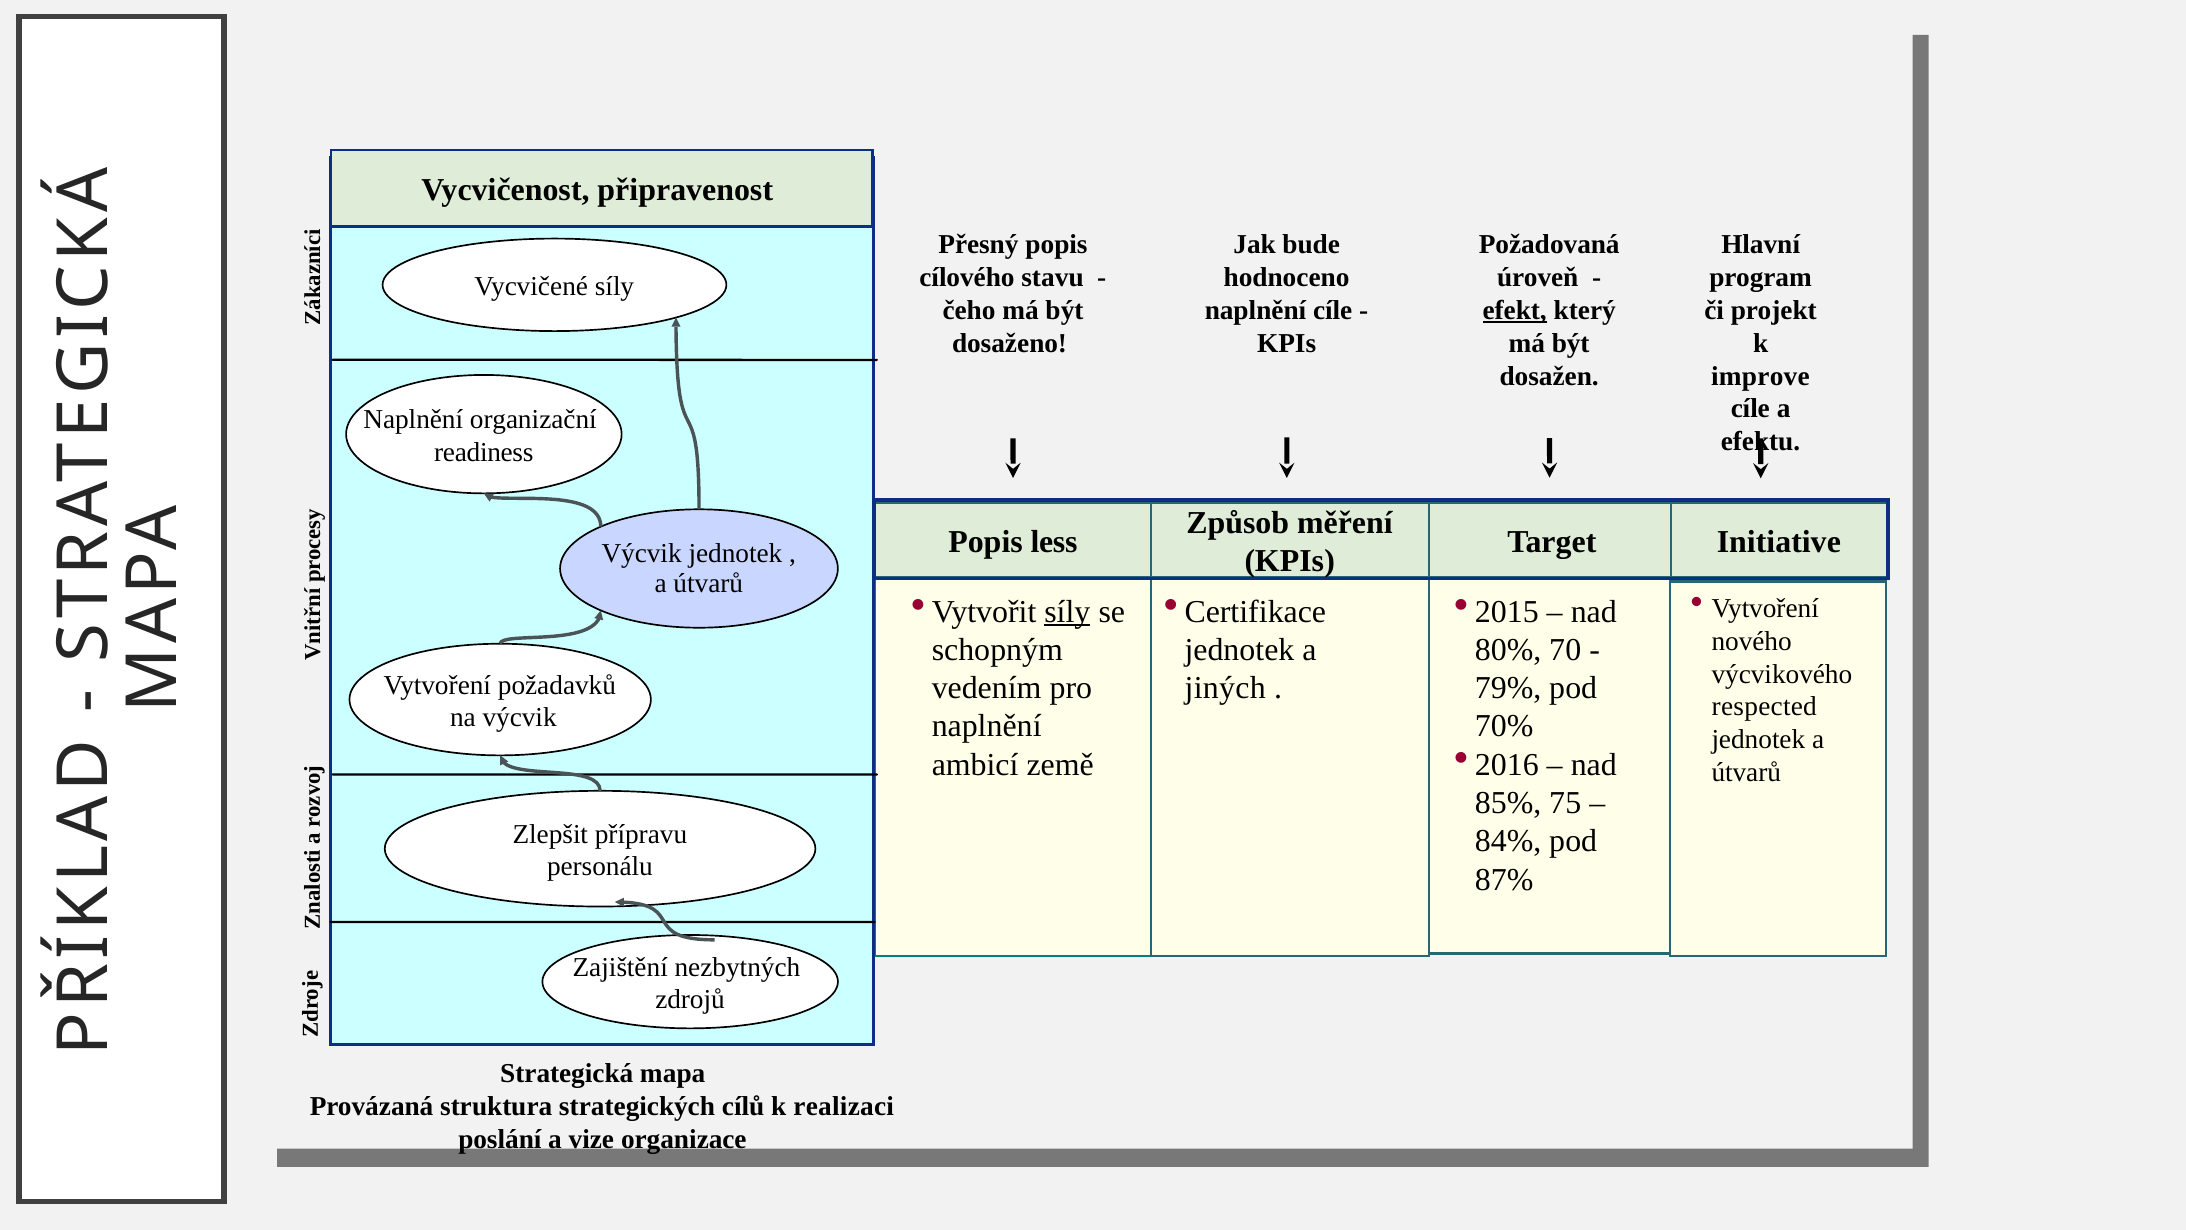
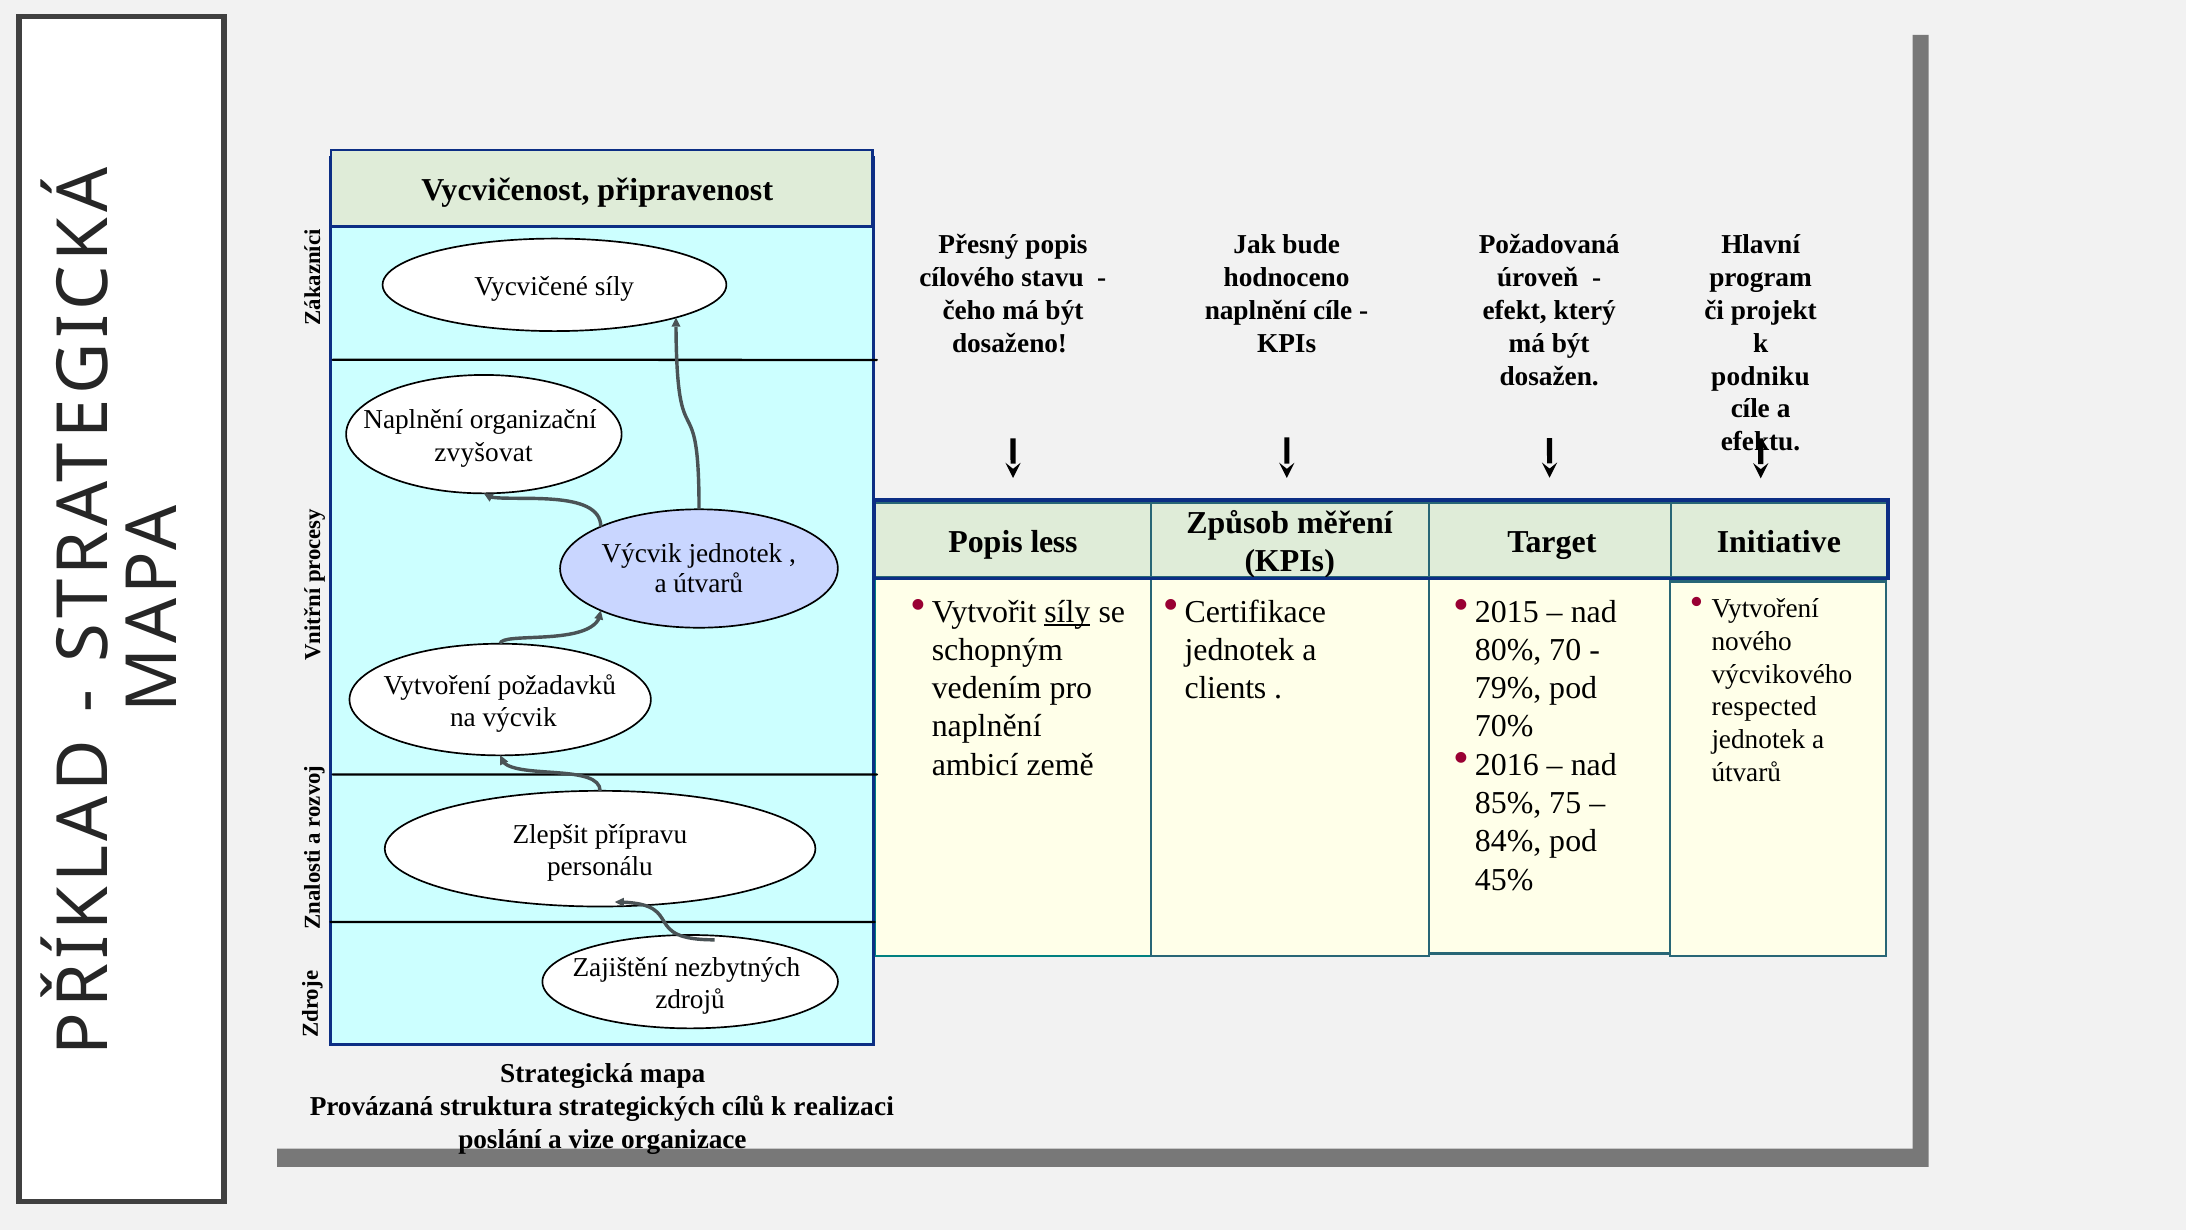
efekt underline: present -> none (1515, 310)
improve: improve -> podniku (1760, 376)
readiness: readiness -> zvyšovat (484, 452)
jiných: jiných -> clients (1225, 688)
87%: 87% -> 45% (1504, 879)
